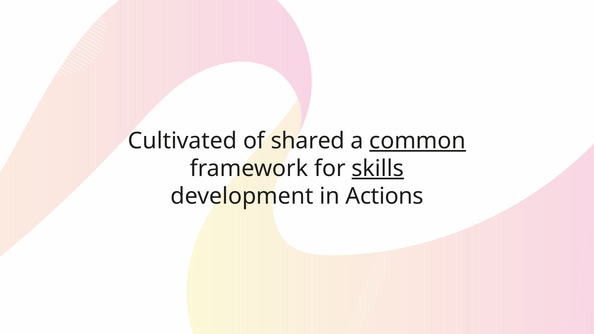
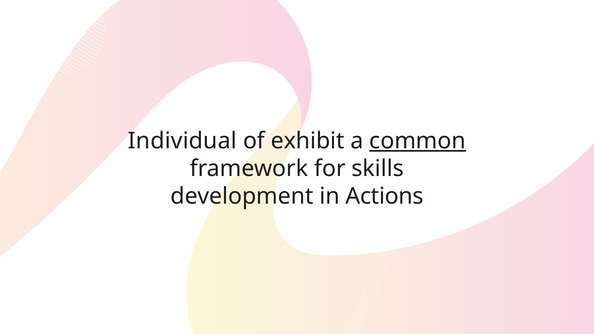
Cultivated: Cultivated -> Individual (182, 141)
shared: shared -> exhibit (308, 141)
skills underline: present -> none (378, 169)
